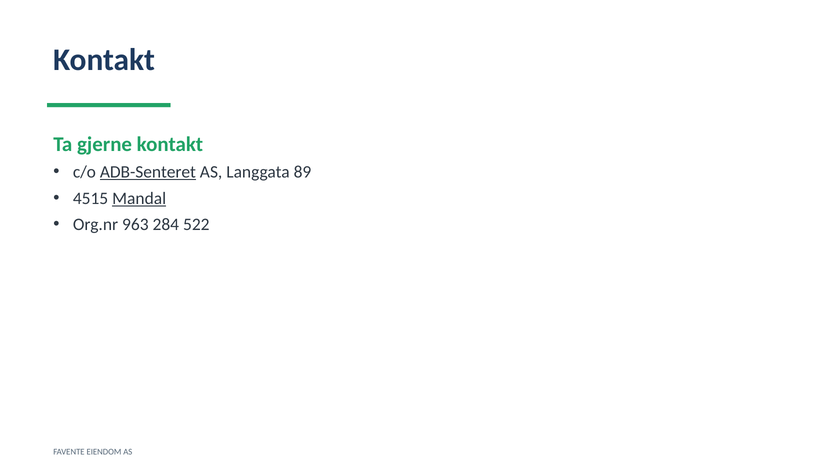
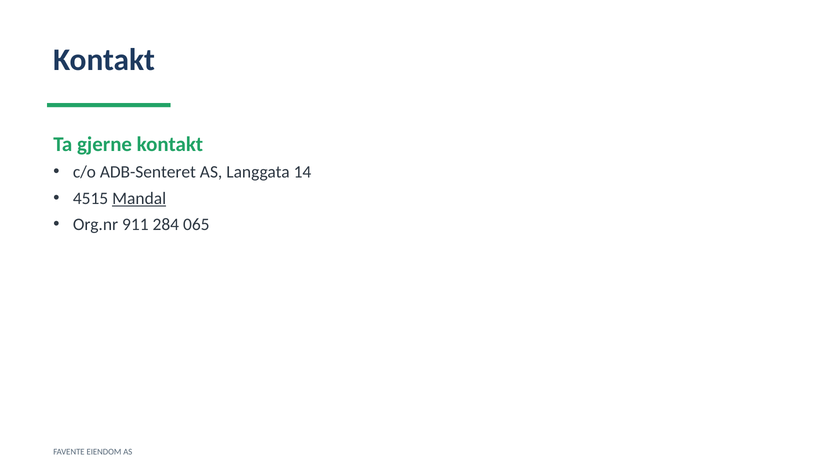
ADB-Senteret underline: present -> none (148, 172)
89: 89 -> 14 (302, 172)
963: 963 -> 911 (135, 224)
522: 522 -> 065 (196, 224)
